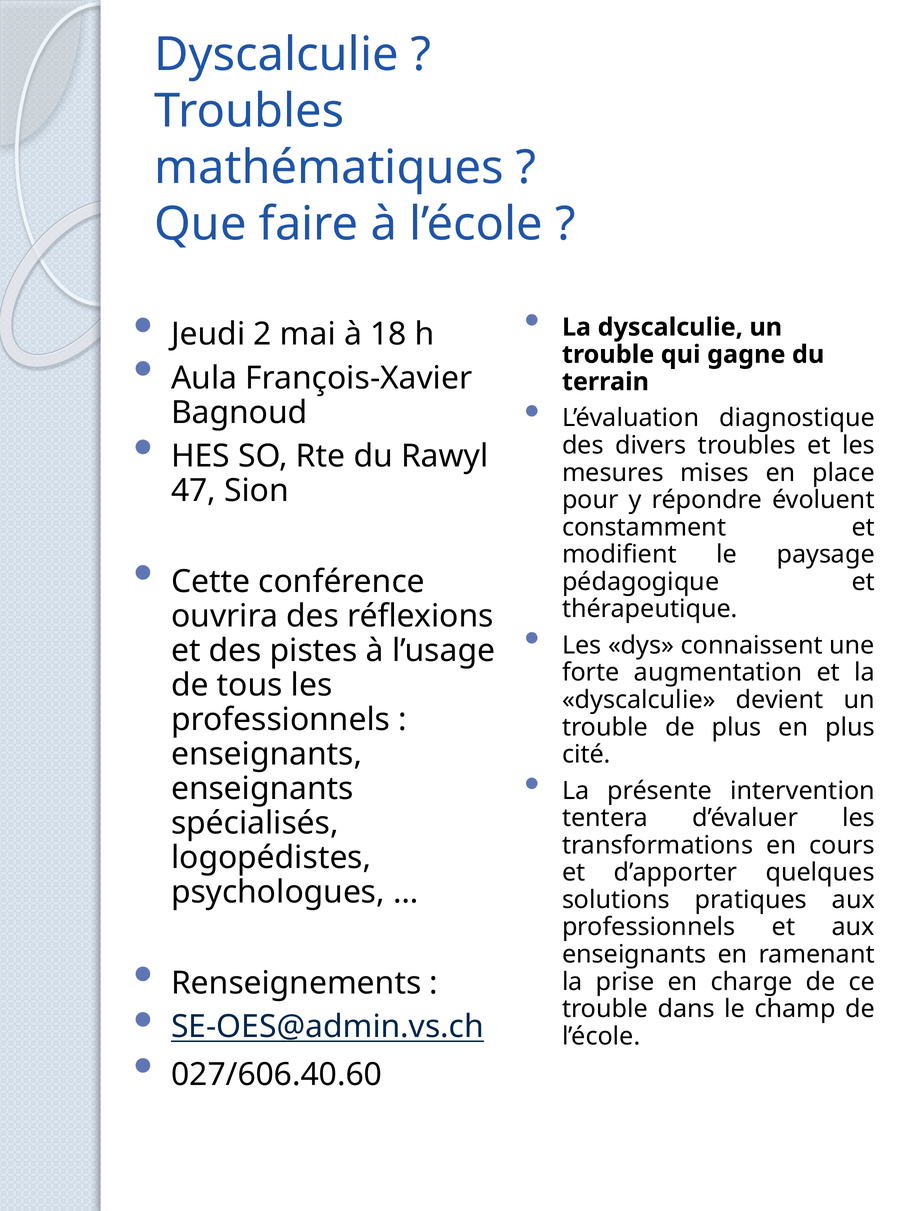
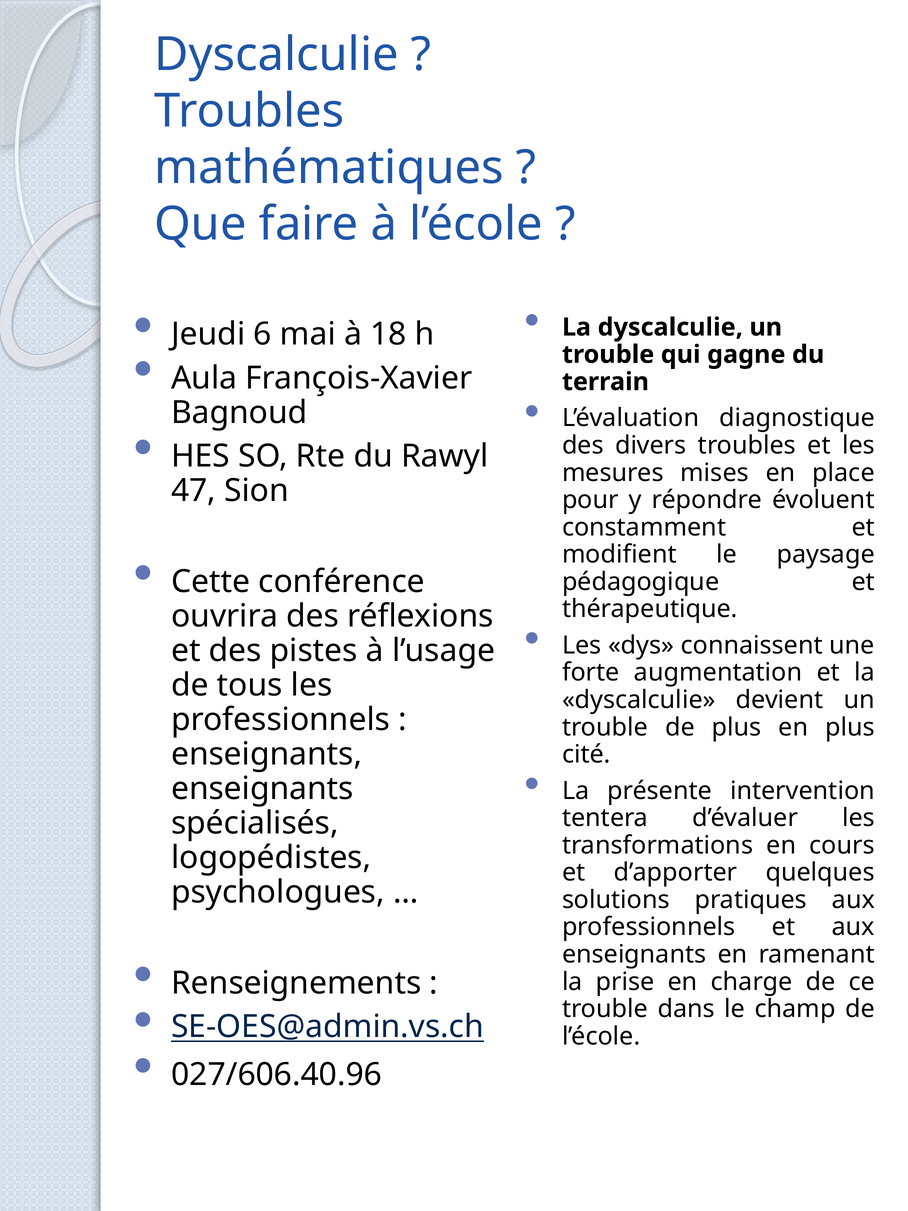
2: 2 -> 6 (263, 334)
027/606.40.60: 027/606.40.60 -> 027/606.40.96 (277, 1075)
